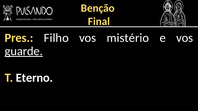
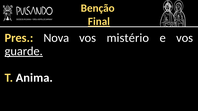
Final underline: none -> present (99, 22)
Filho: Filho -> Nova (56, 38)
Eterno: Eterno -> Anima (34, 78)
